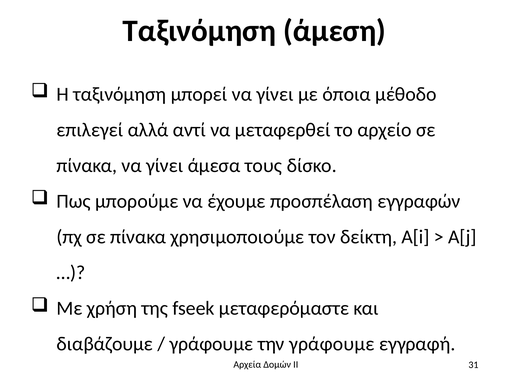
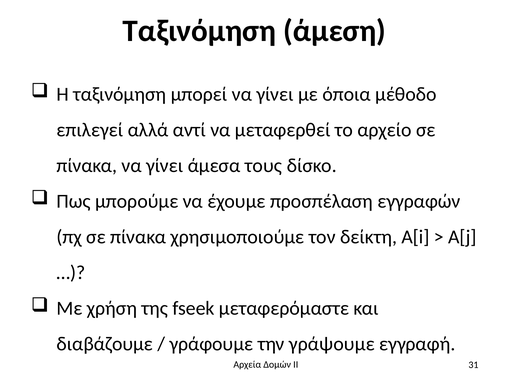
την γράφουμε: γράφουμε -> γράψουμε (332, 344)
